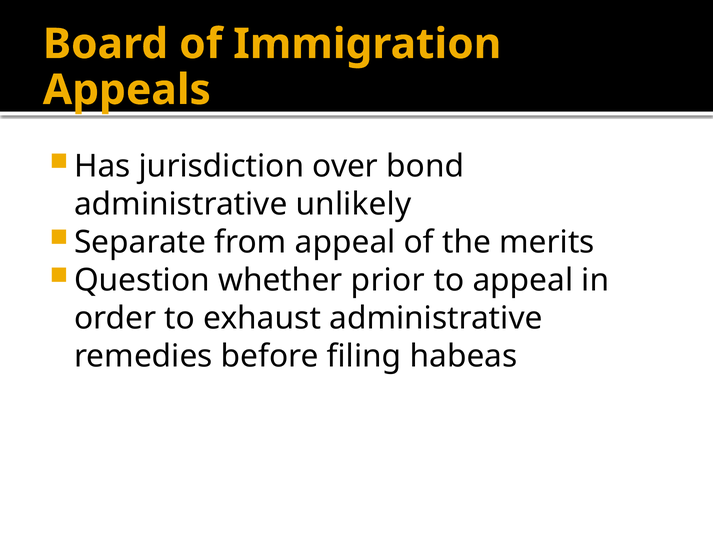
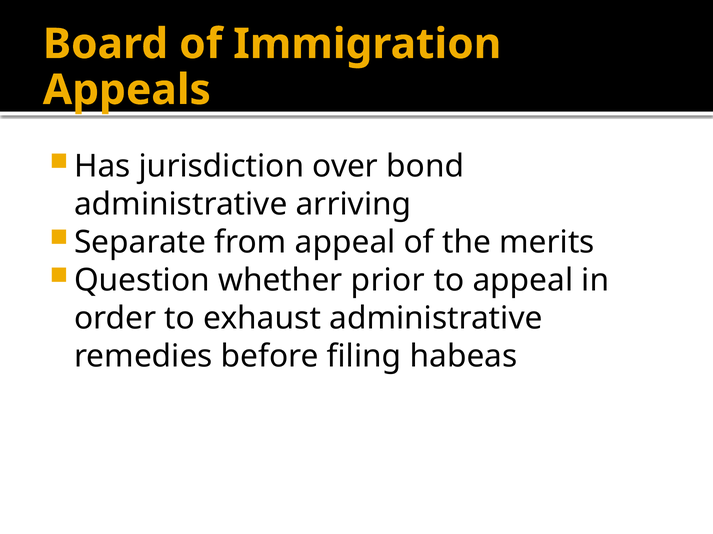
unlikely: unlikely -> arriving (353, 205)
